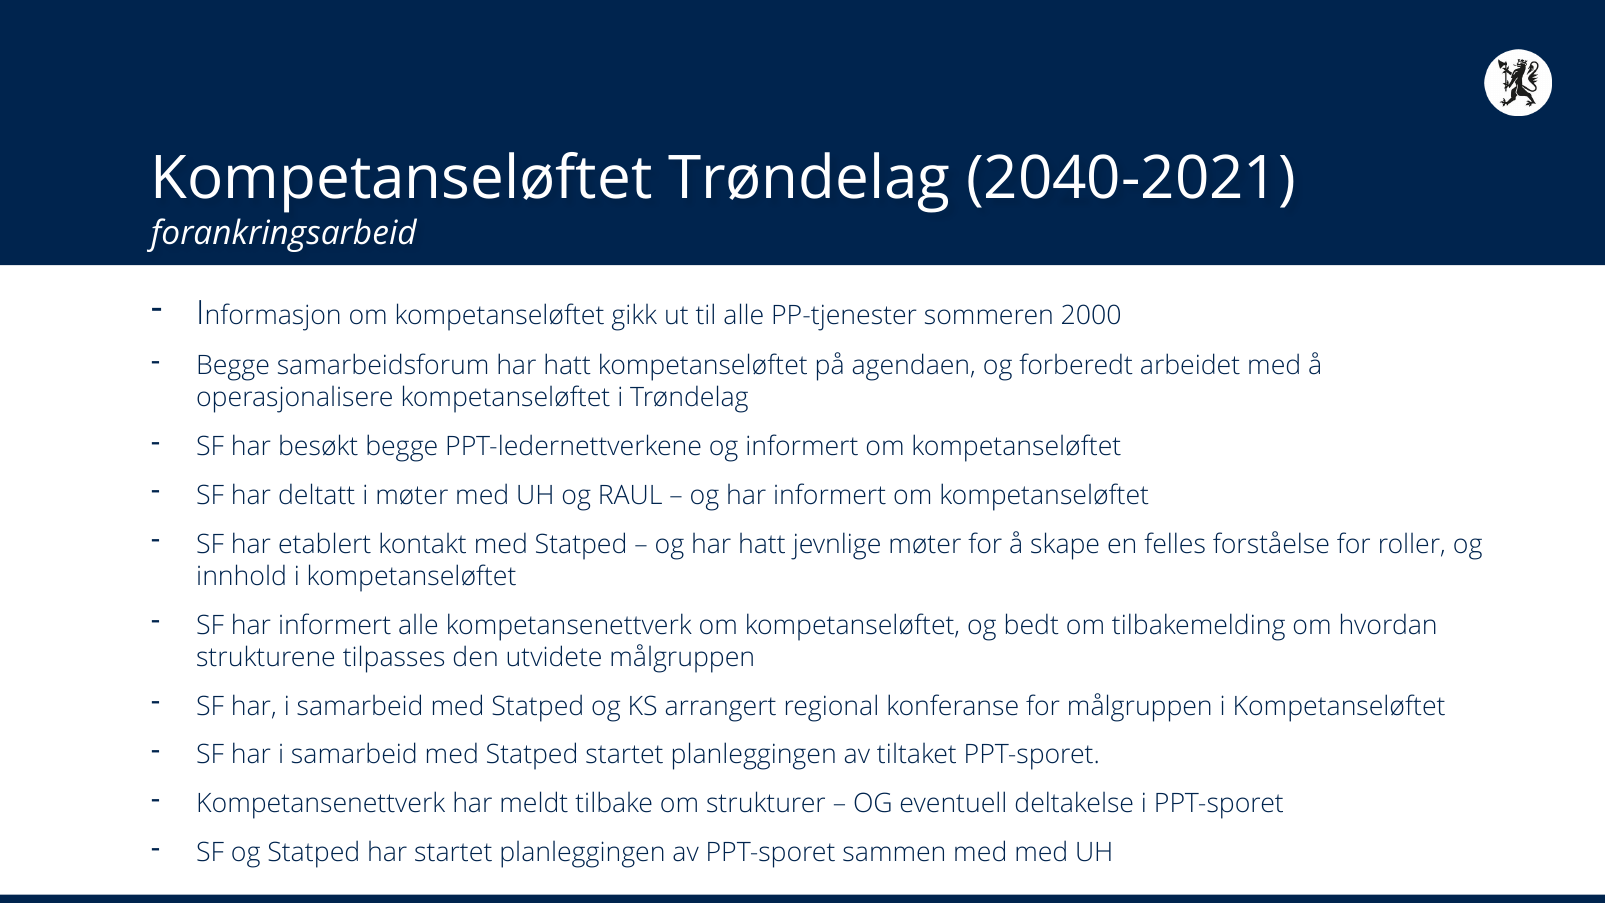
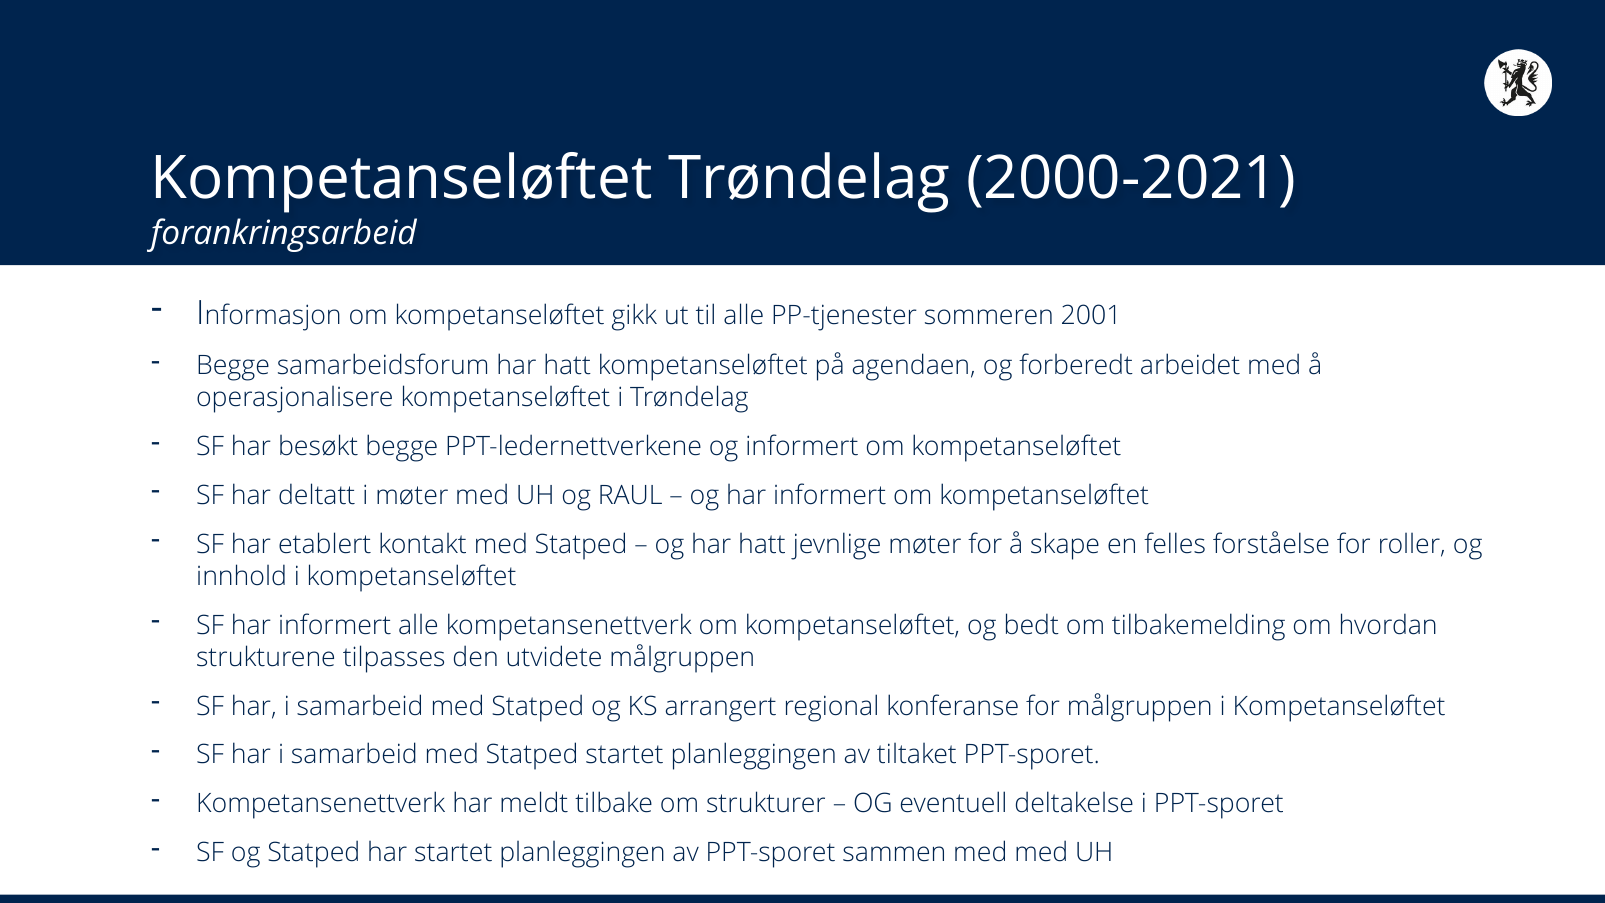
2040-2021: 2040-2021 -> 2000-2021 (1131, 179)
2000: 2000 -> 2001 (1091, 316)
